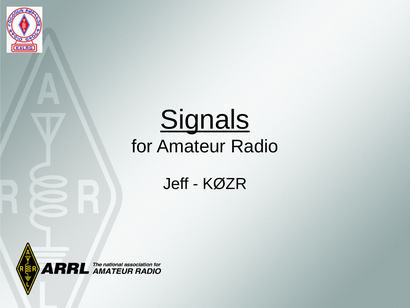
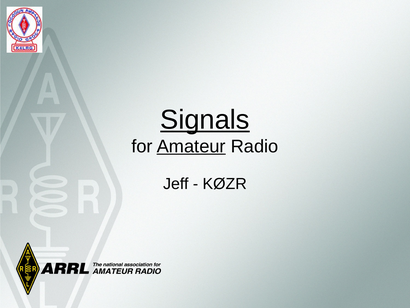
Amateur underline: none -> present (191, 146)
